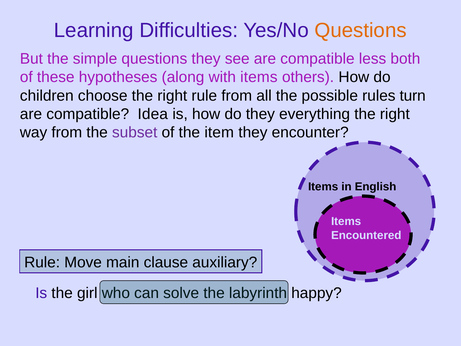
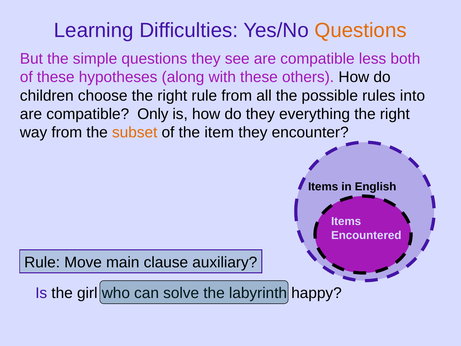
with items: items -> these (259, 77)
turn: turn -> into (412, 96)
Idea: Idea -> Only (153, 114)
subset colour: purple -> orange (135, 132)
